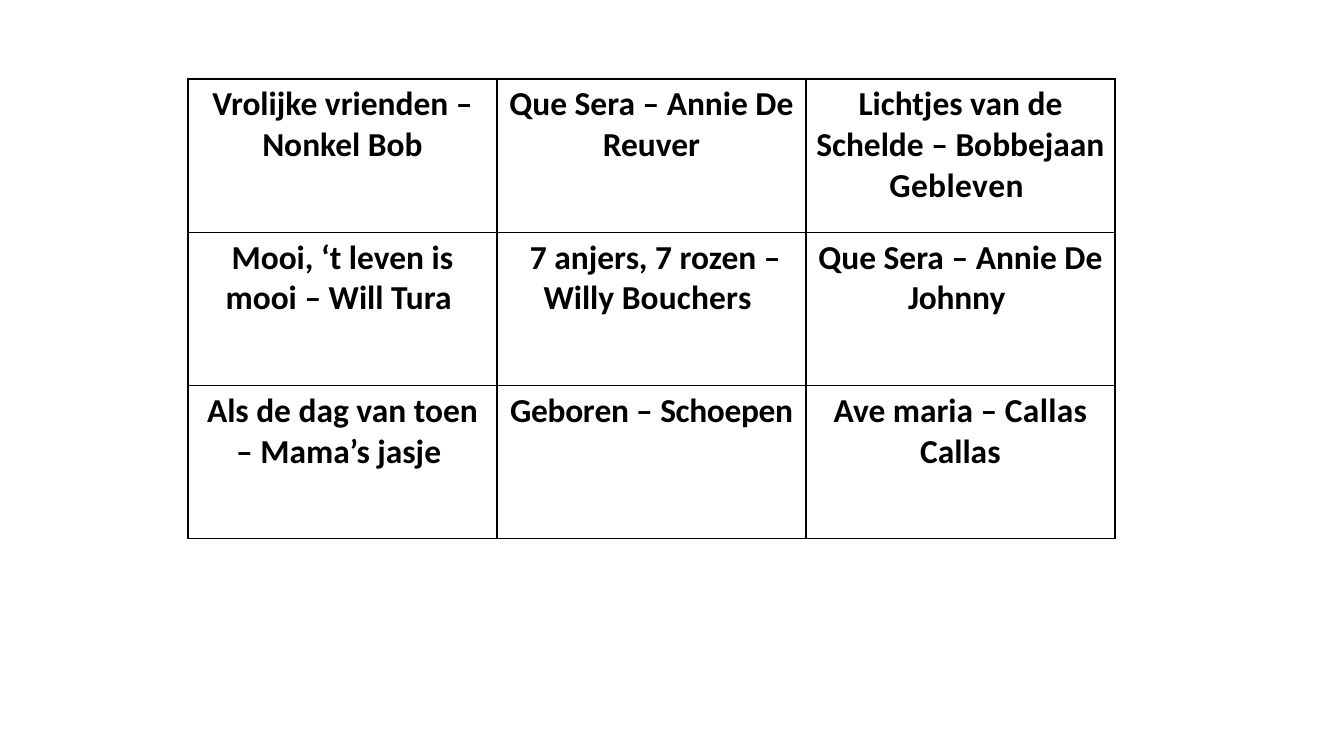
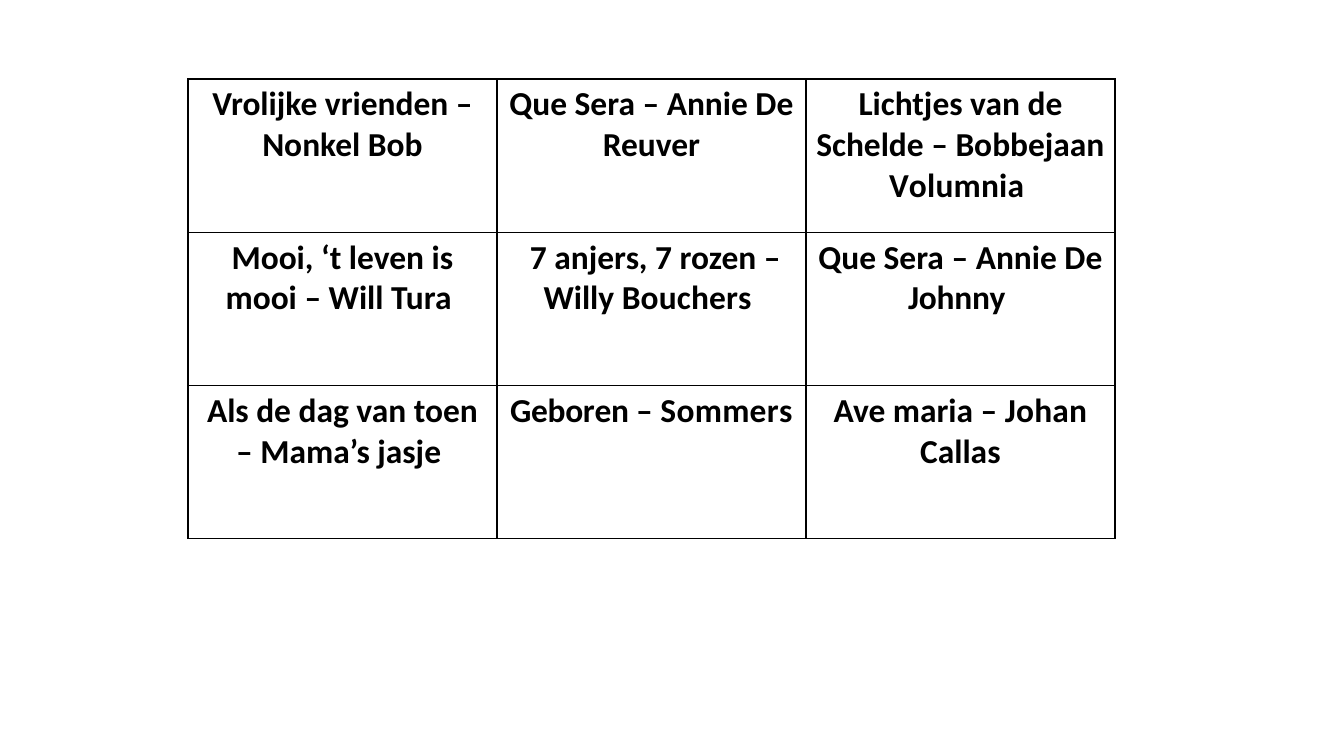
Gebleven: Gebleven -> Volumnia (957, 186)
Schoepen: Schoepen -> Sommers (726, 411)
Callas: Callas -> Johan (1046, 411)
